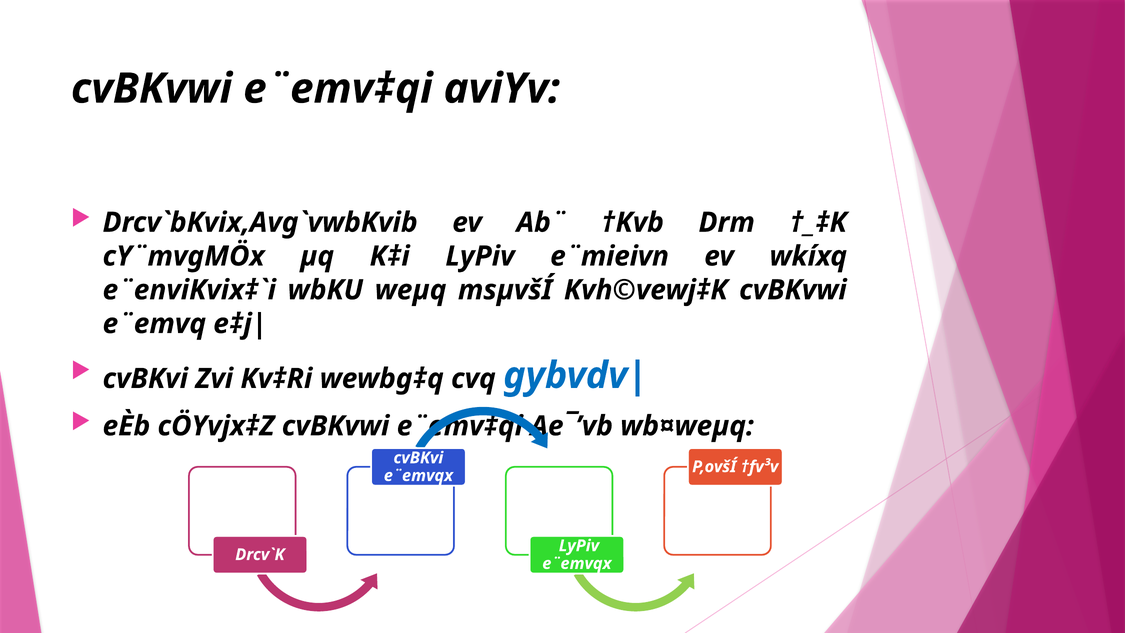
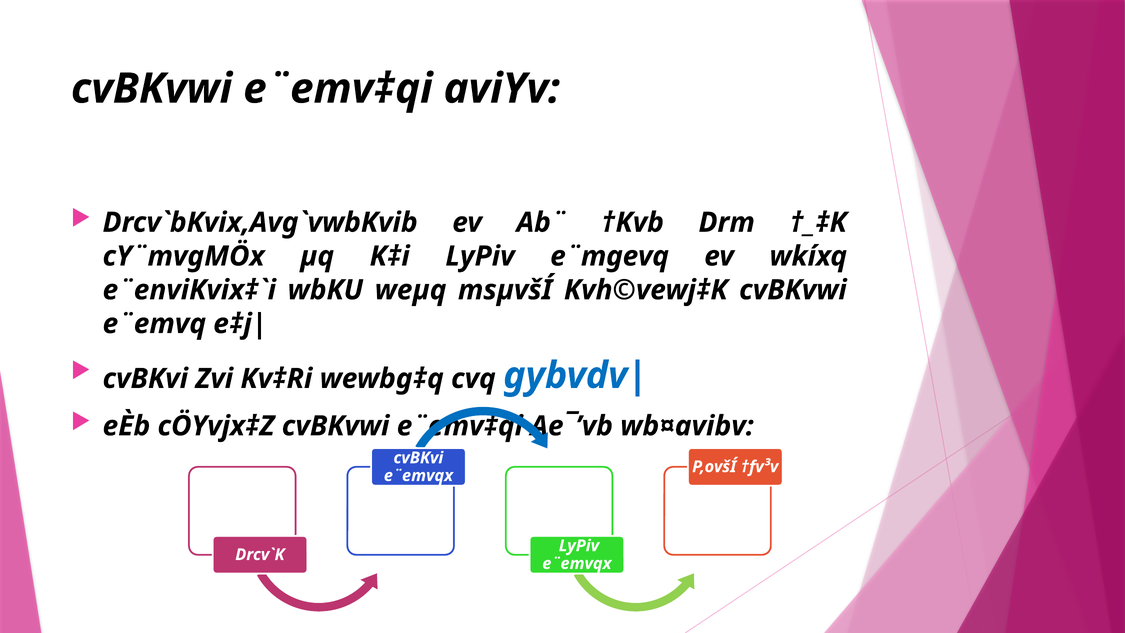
e¨mieivn: e¨mieivn -> e¨mgevq (610, 256)
wb¤weµq: wb¤weµq -> wb¤avibv (687, 426)
